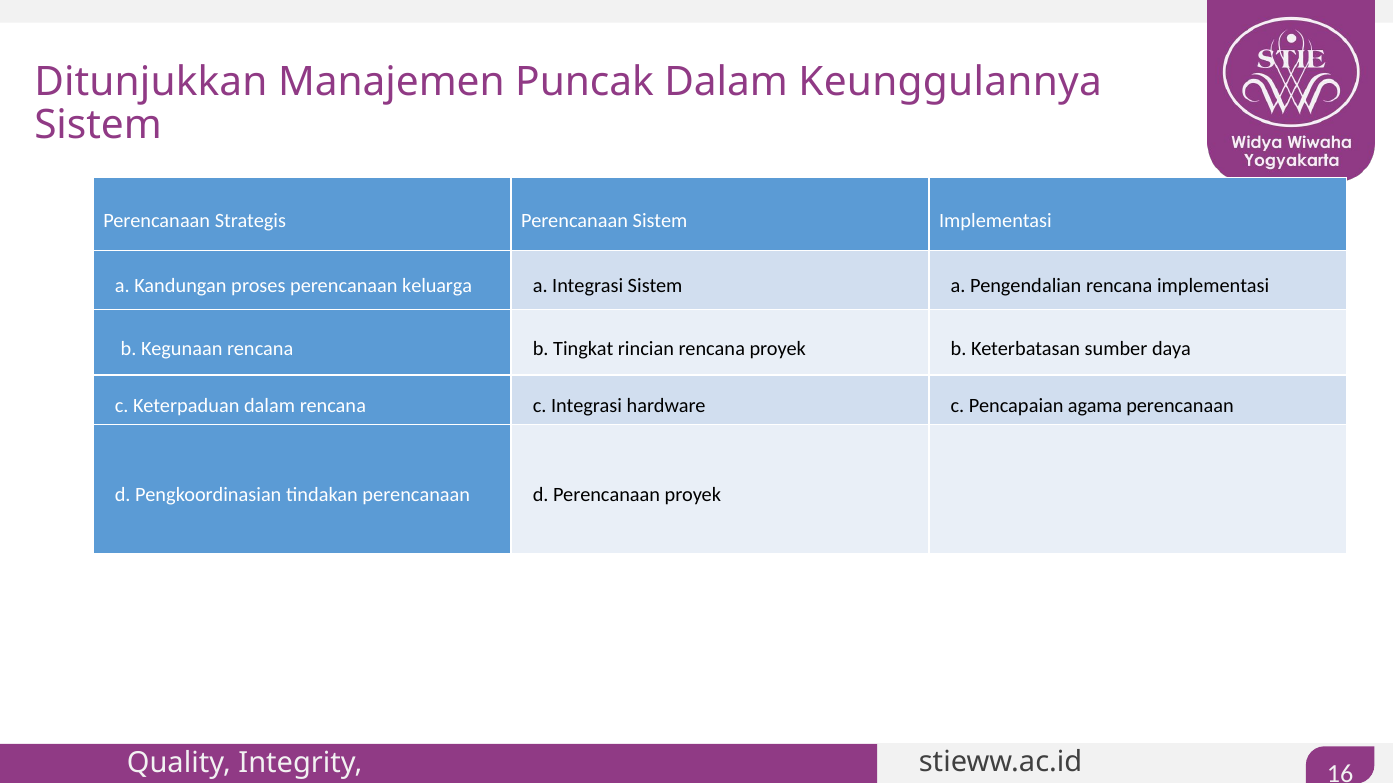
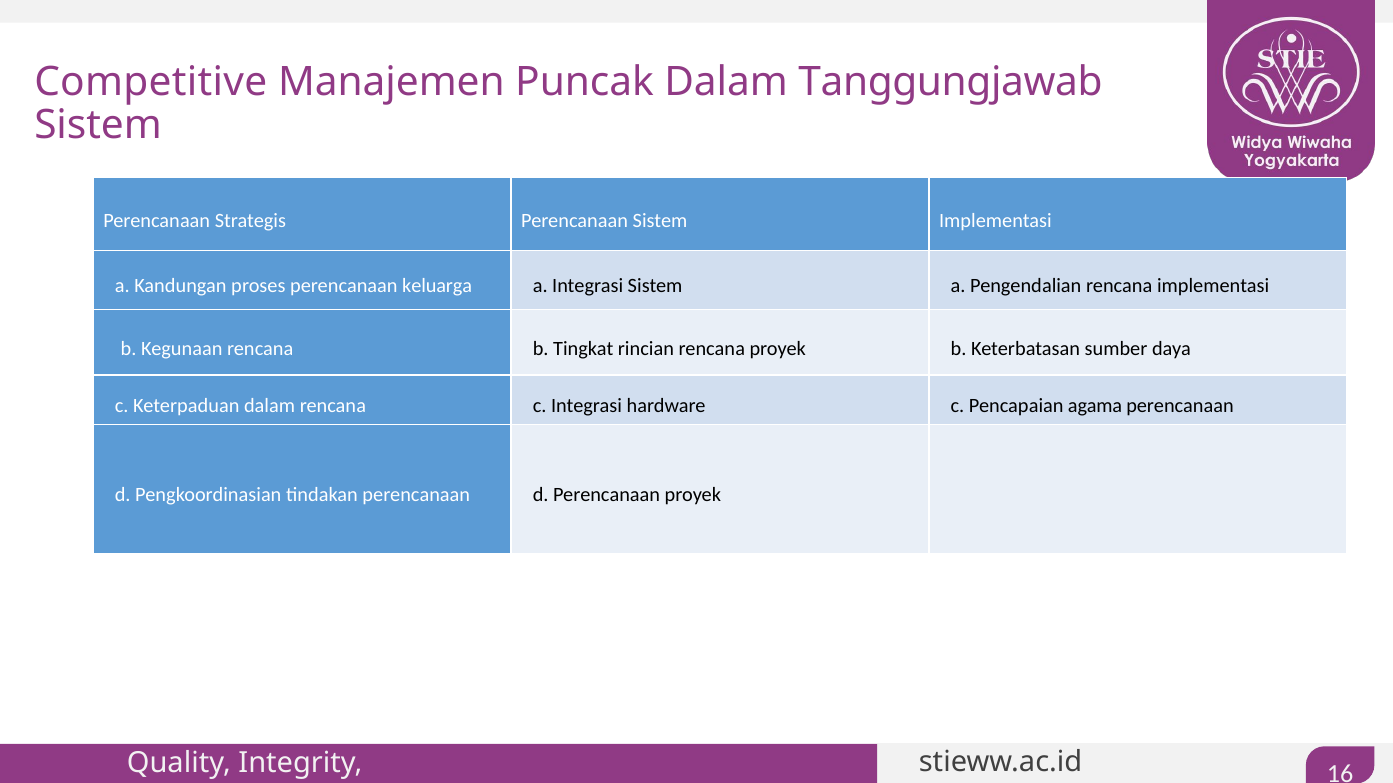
Ditunjukkan: Ditunjukkan -> Competitive (151, 82)
Keunggulannya: Keunggulannya -> Tanggungjawab (950, 82)
